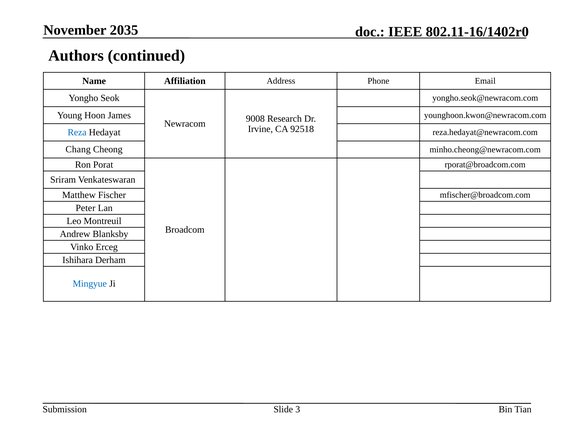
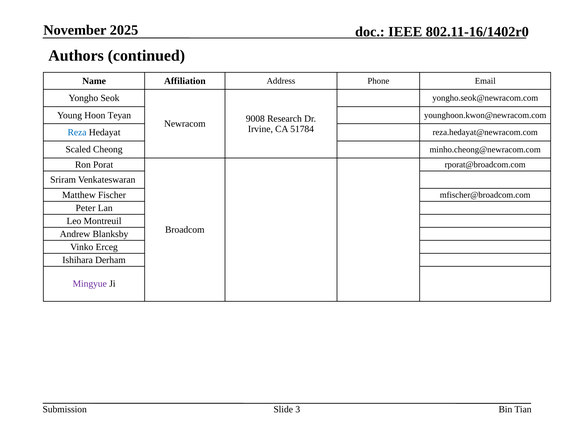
2035: 2035 -> 2025 (124, 30)
James: James -> Teyan (119, 115)
92518: 92518 -> 51784 (302, 129)
Chang: Chang -> Scaled (78, 149)
Mingyue colour: blue -> purple (90, 284)
